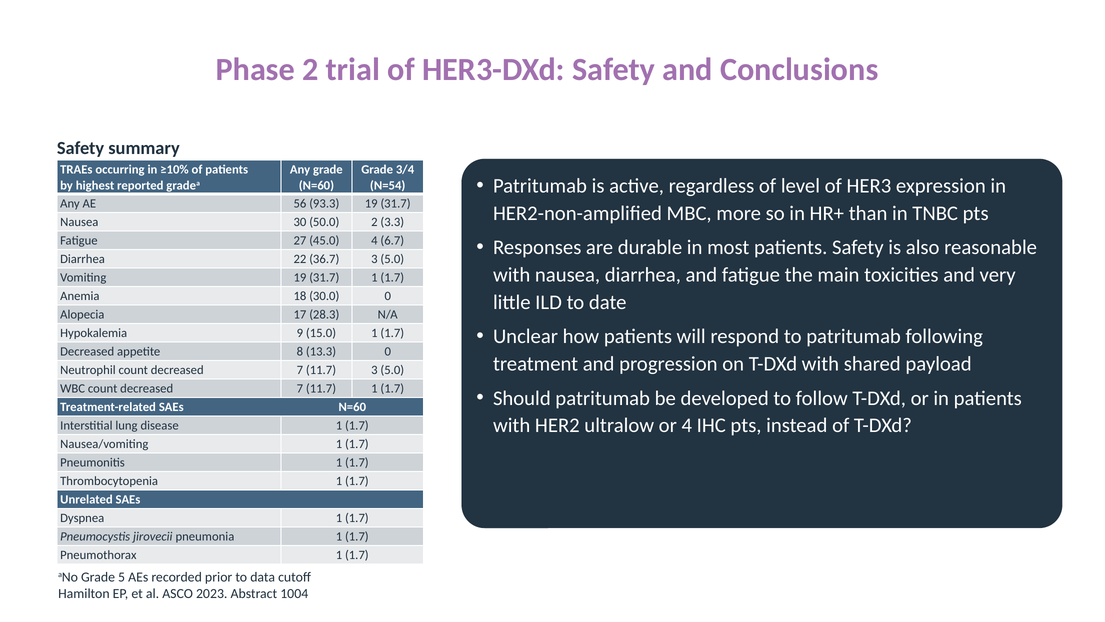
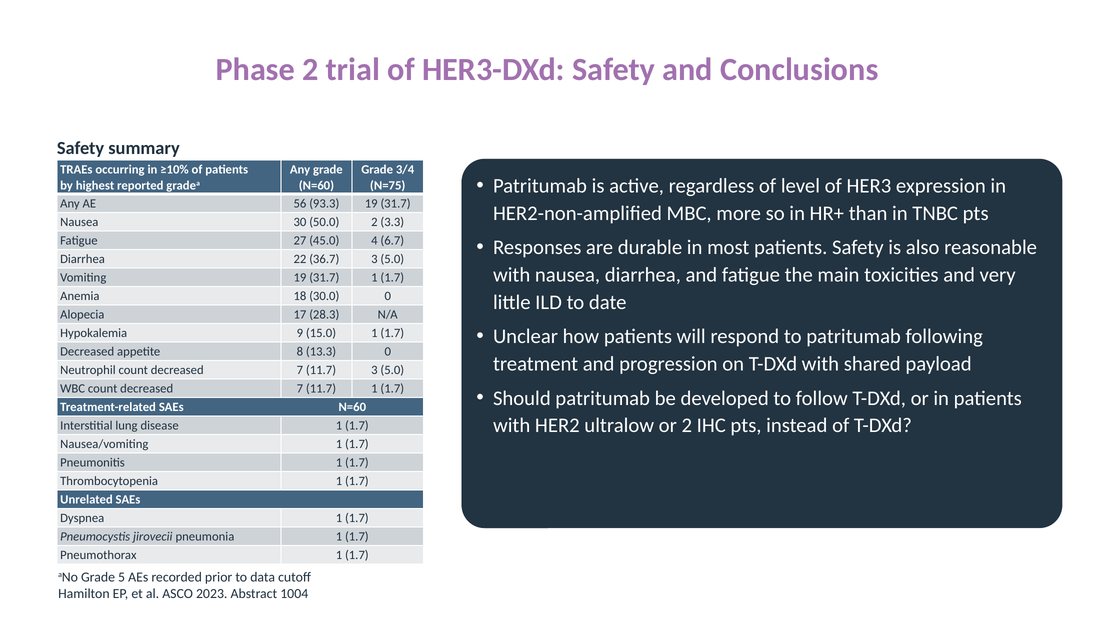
N=54: N=54 -> N=75 (388, 185)
or 4: 4 -> 2 (687, 425)
